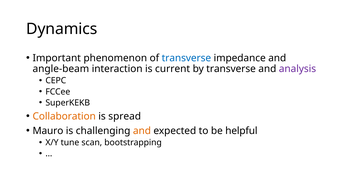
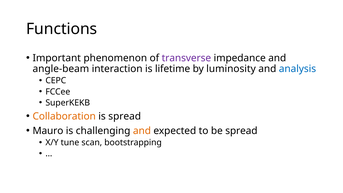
Dynamics: Dynamics -> Functions (62, 29)
transverse colour: blue -> purple (186, 58)
current: current -> lifetime (173, 69)
by transverse: transverse -> luminosity (231, 69)
analysis colour: purple -> blue (297, 69)
be helpful: helpful -> spread (241, 131)
